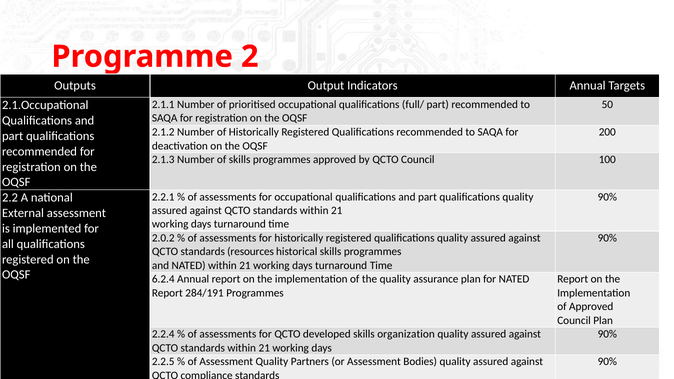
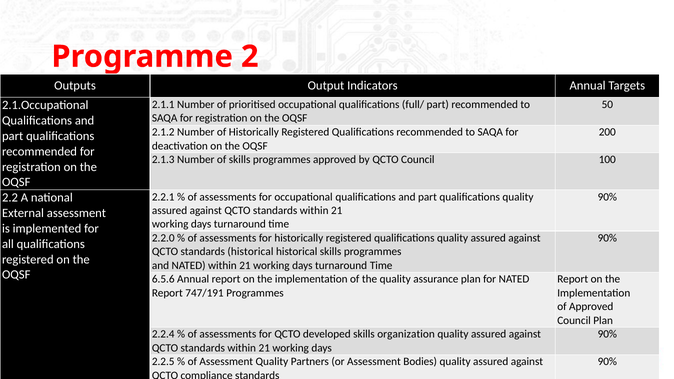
2.0.2: 2.0.2 -> 2.2.0 (163, 238)
standards resources: resources -> historical (250, 252)
6.2.4: 6.2.4 -> 6.5.6 (163, 279)
284/191: 284/191 -> 747/191 (205, 293)
